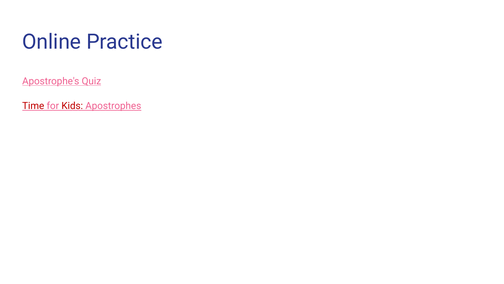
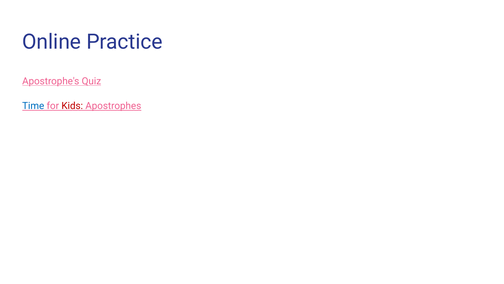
Time colour: red -> blue (33, 106)
